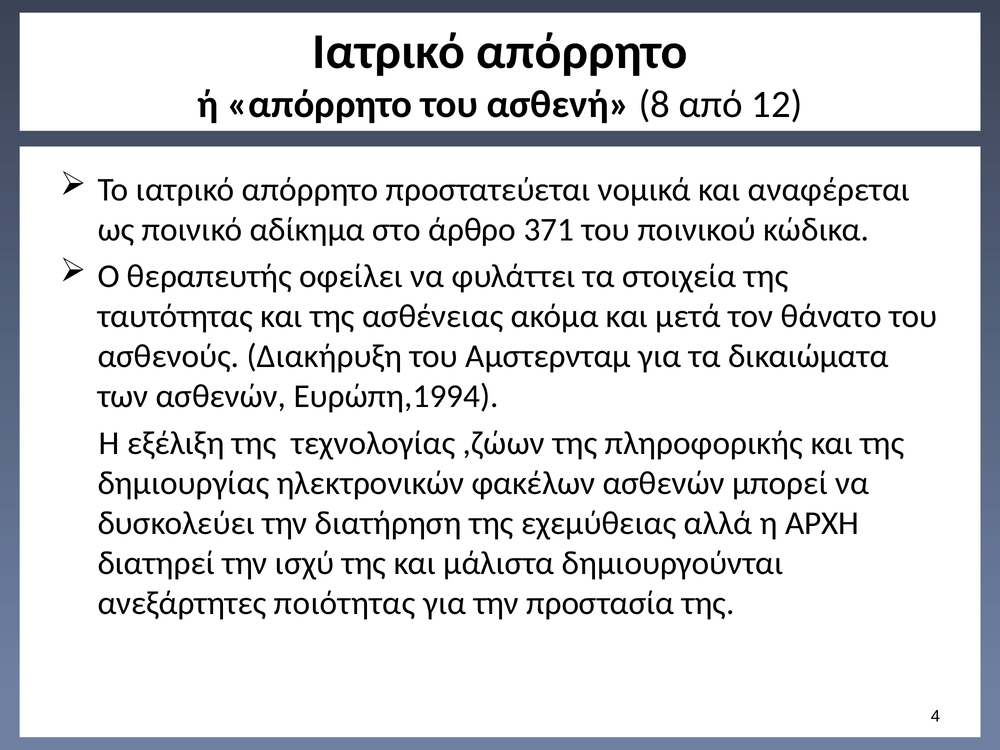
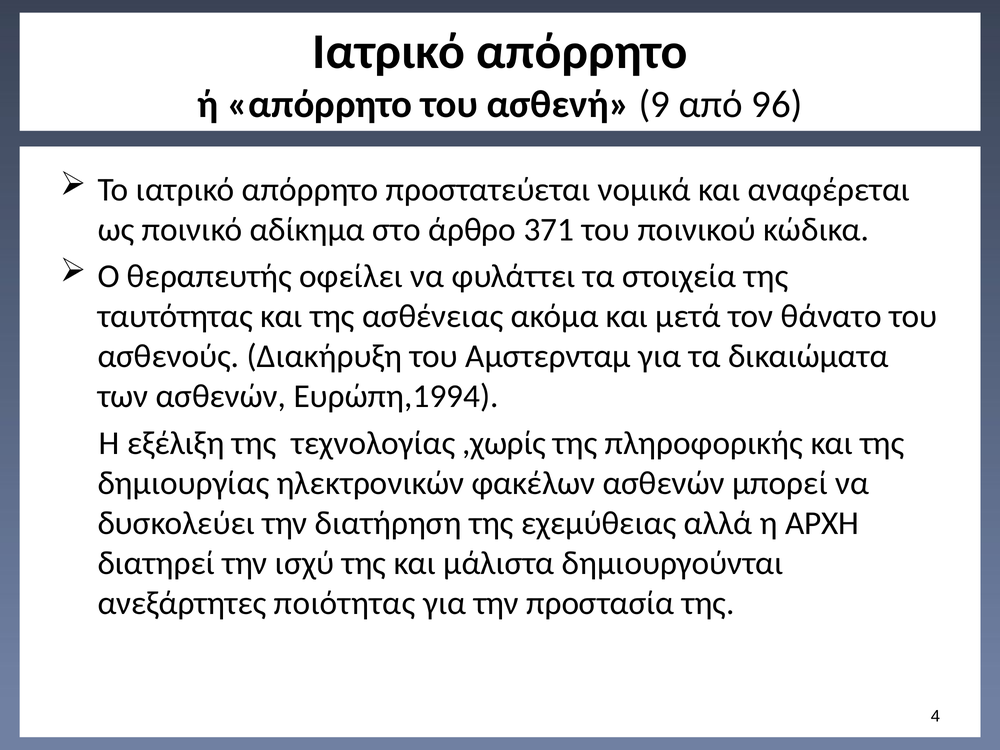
8: 8 -> 9 (654, 104)
12: 12 -> 96 (777, 104)
,ζώων: ,ζώων -> ,χωρίς (504, 443)
